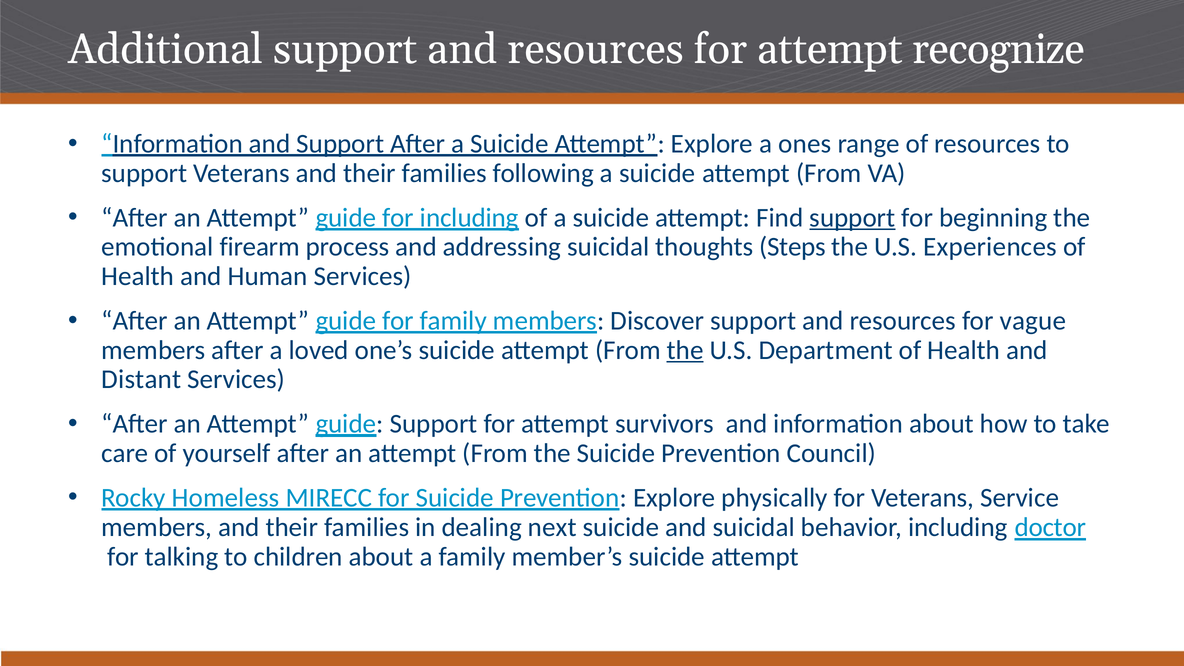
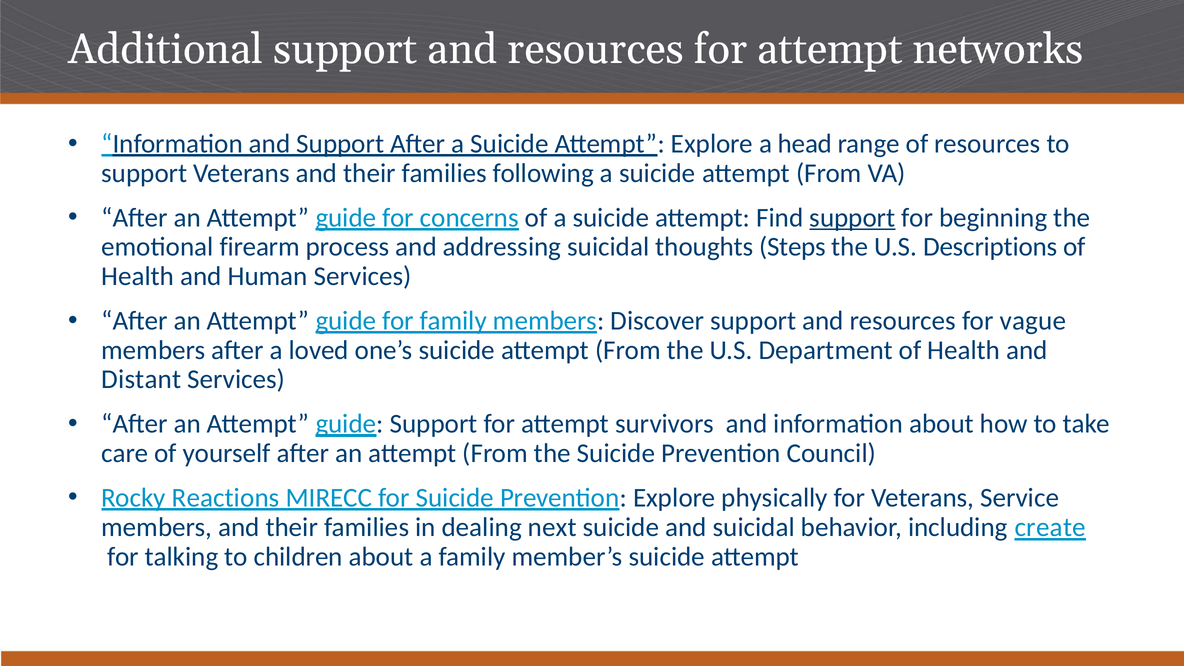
recognize: recognize -> networks (998, 49)
ones: ones -> head (805, 144)
for including: including -> concerns (469, 218)
Experiences: Experiences -> Descriptions (990, 247)
the underline: present -> none (685, 350)
Homeless: Homeless -> Reactions (226, 498)
doctor: doctor -> create (1050, 527)
